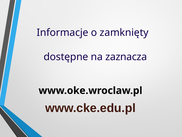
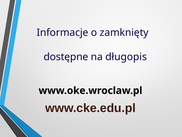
zaznacza: zaznacza -> długopis (126, 57)
